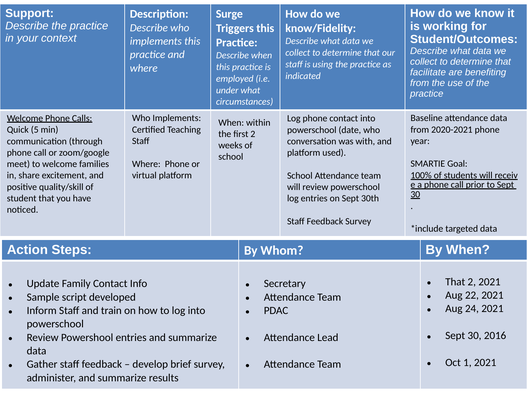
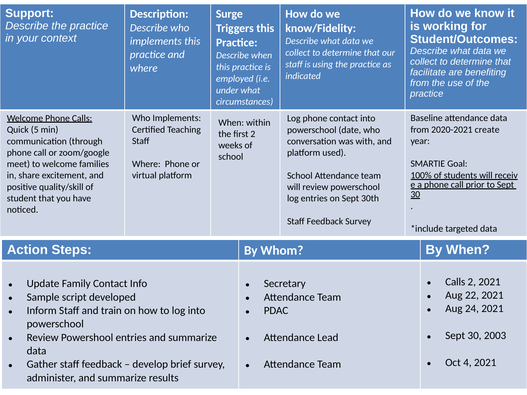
2020-2021 phone: phone -> create (487, 130)
That: That -> Calls (455, 282)
2016: 2016 -> 2003 (495, 336)
1: 1 -> 4 (467, 363)
